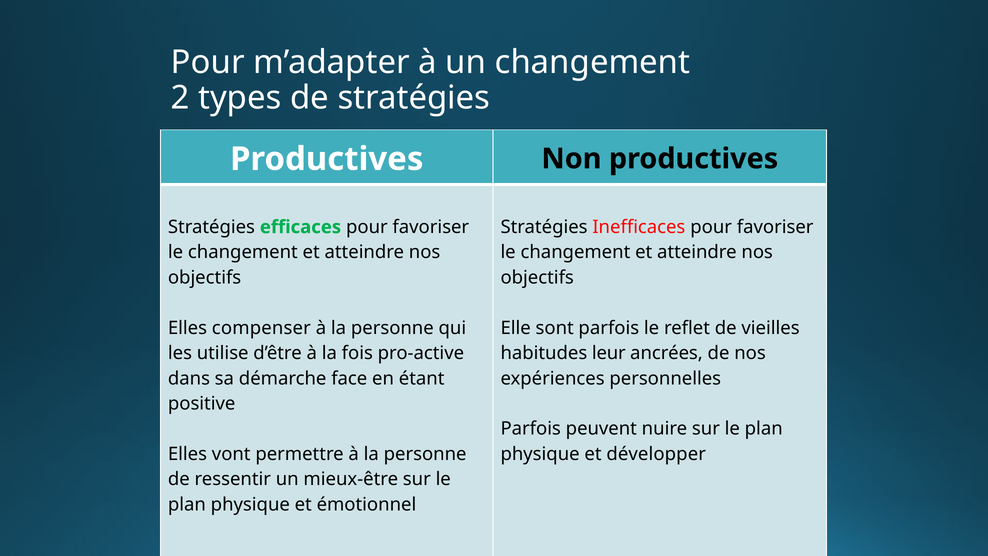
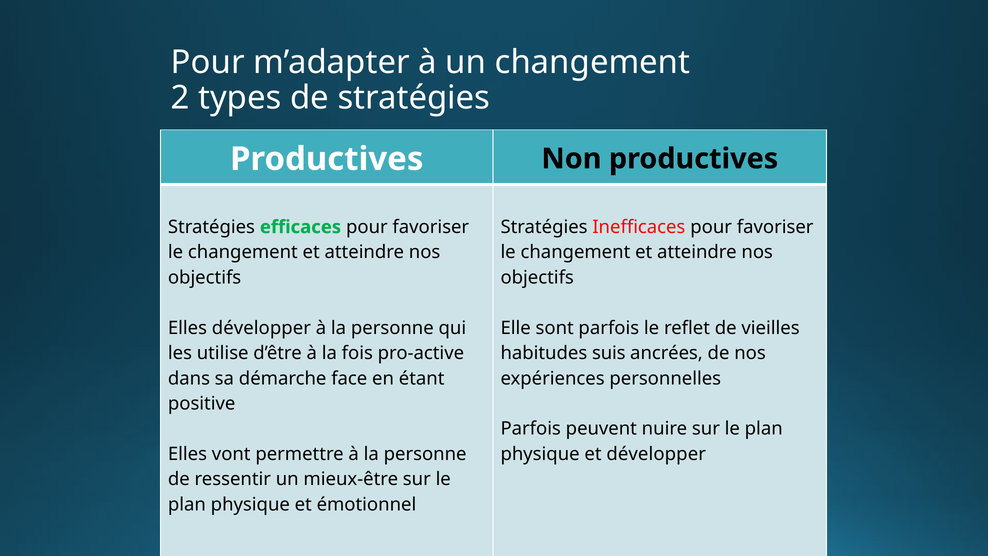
Elles compenser: compenser -> développer (261, 328)
leur: leur -> suis (609, 353)
